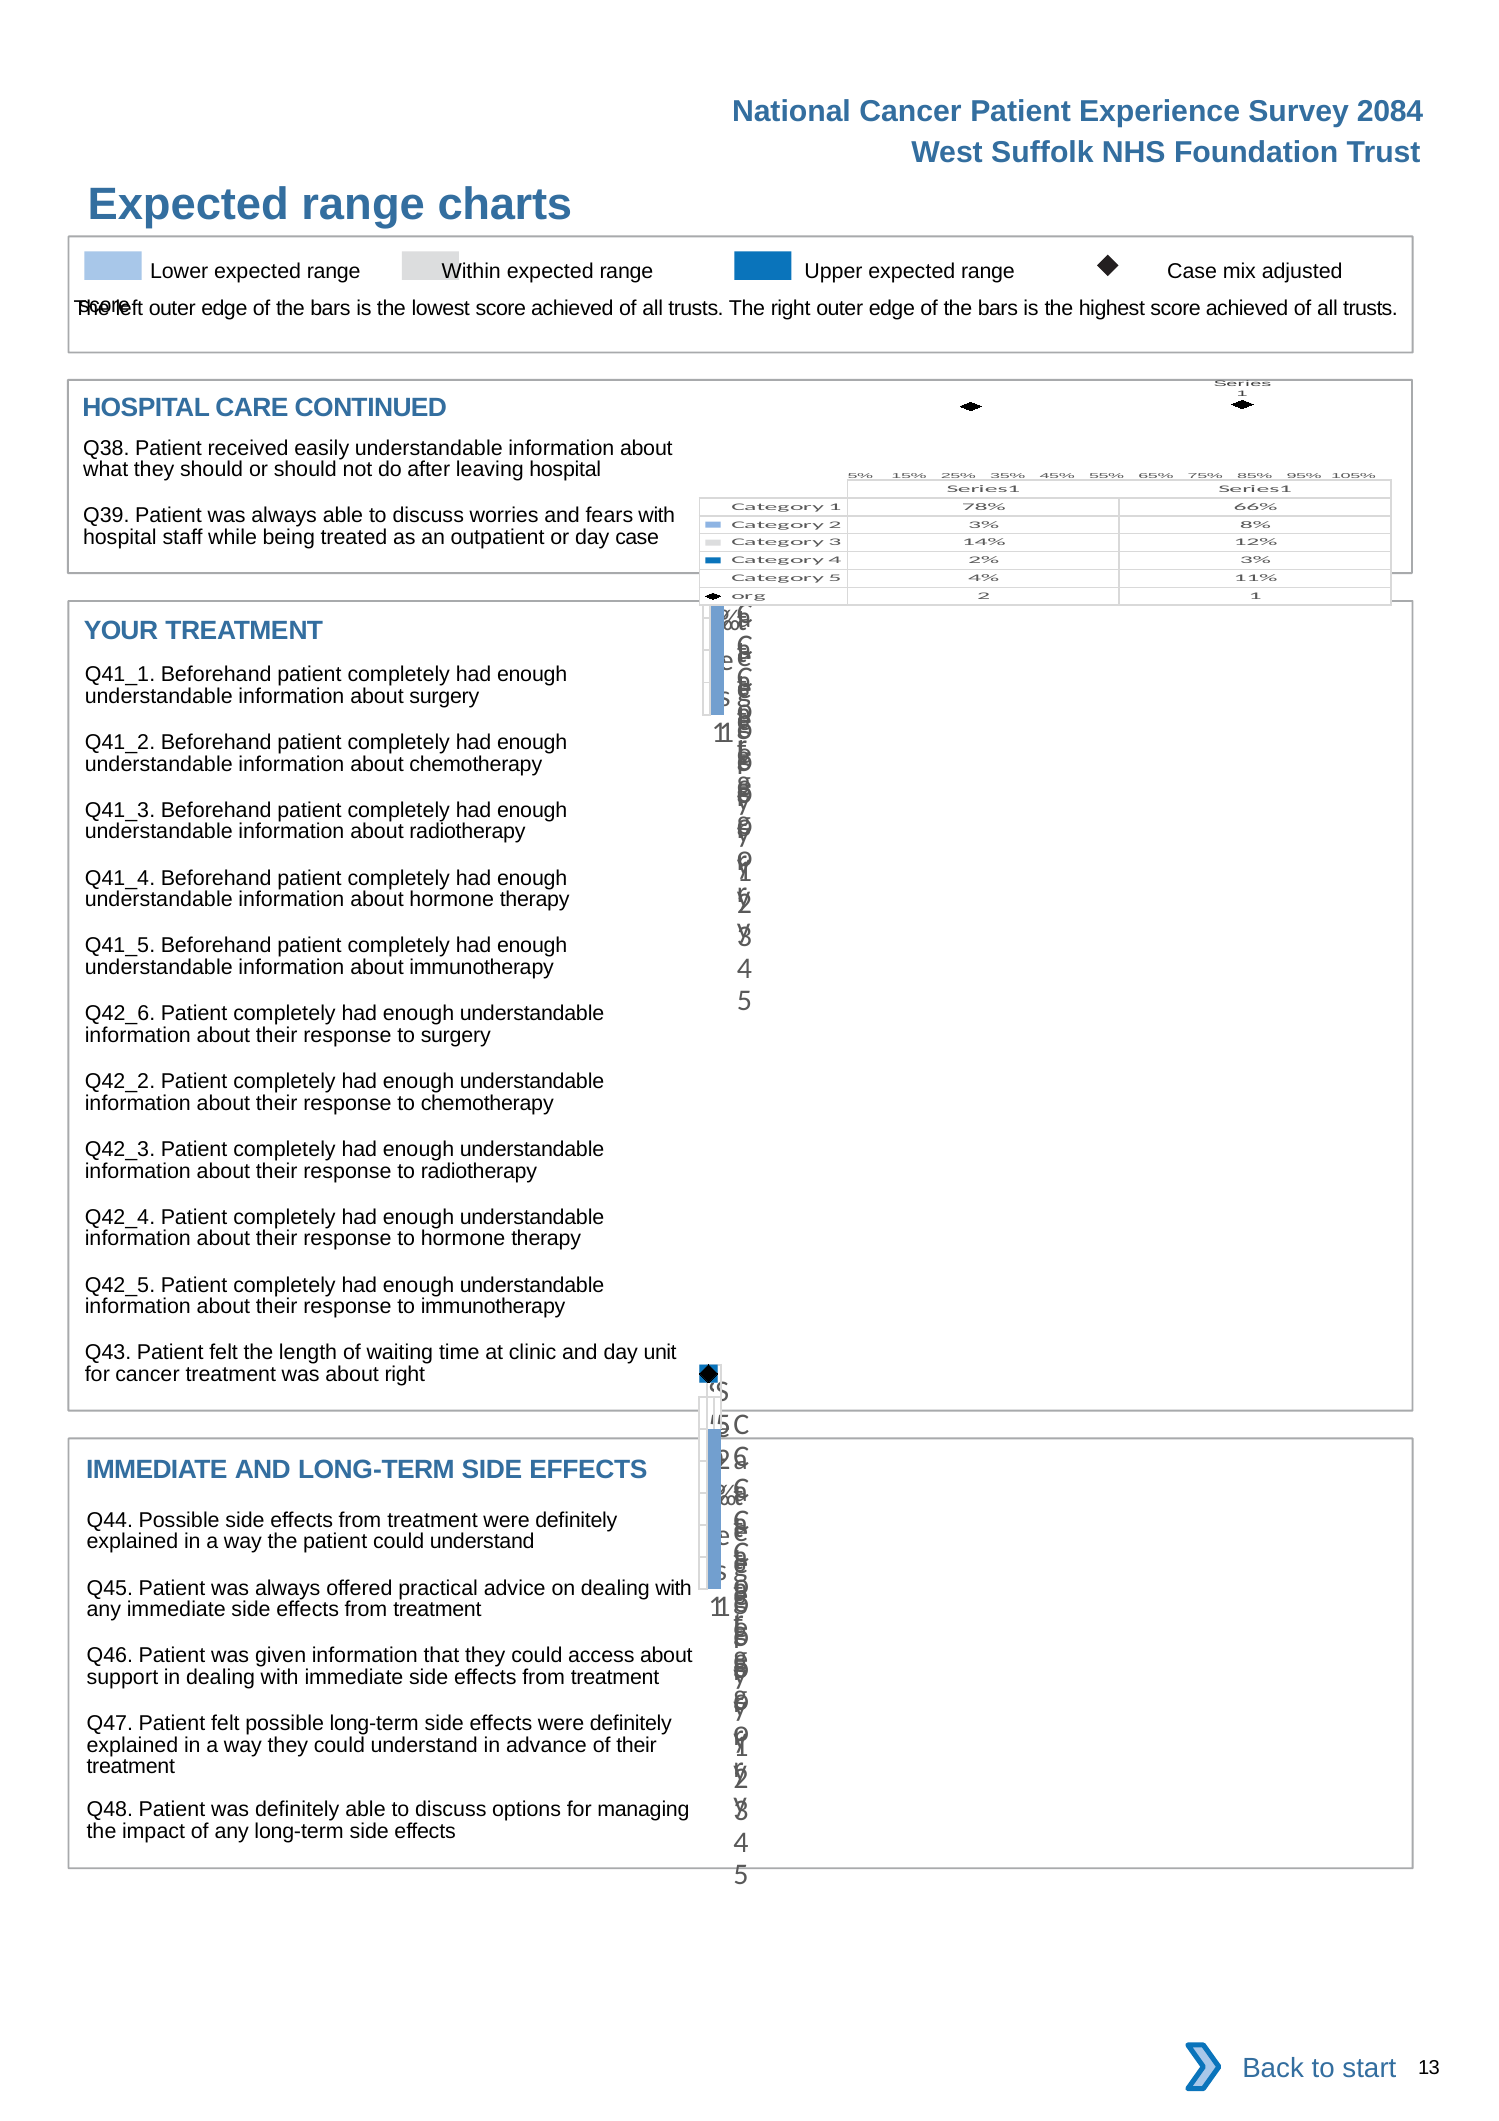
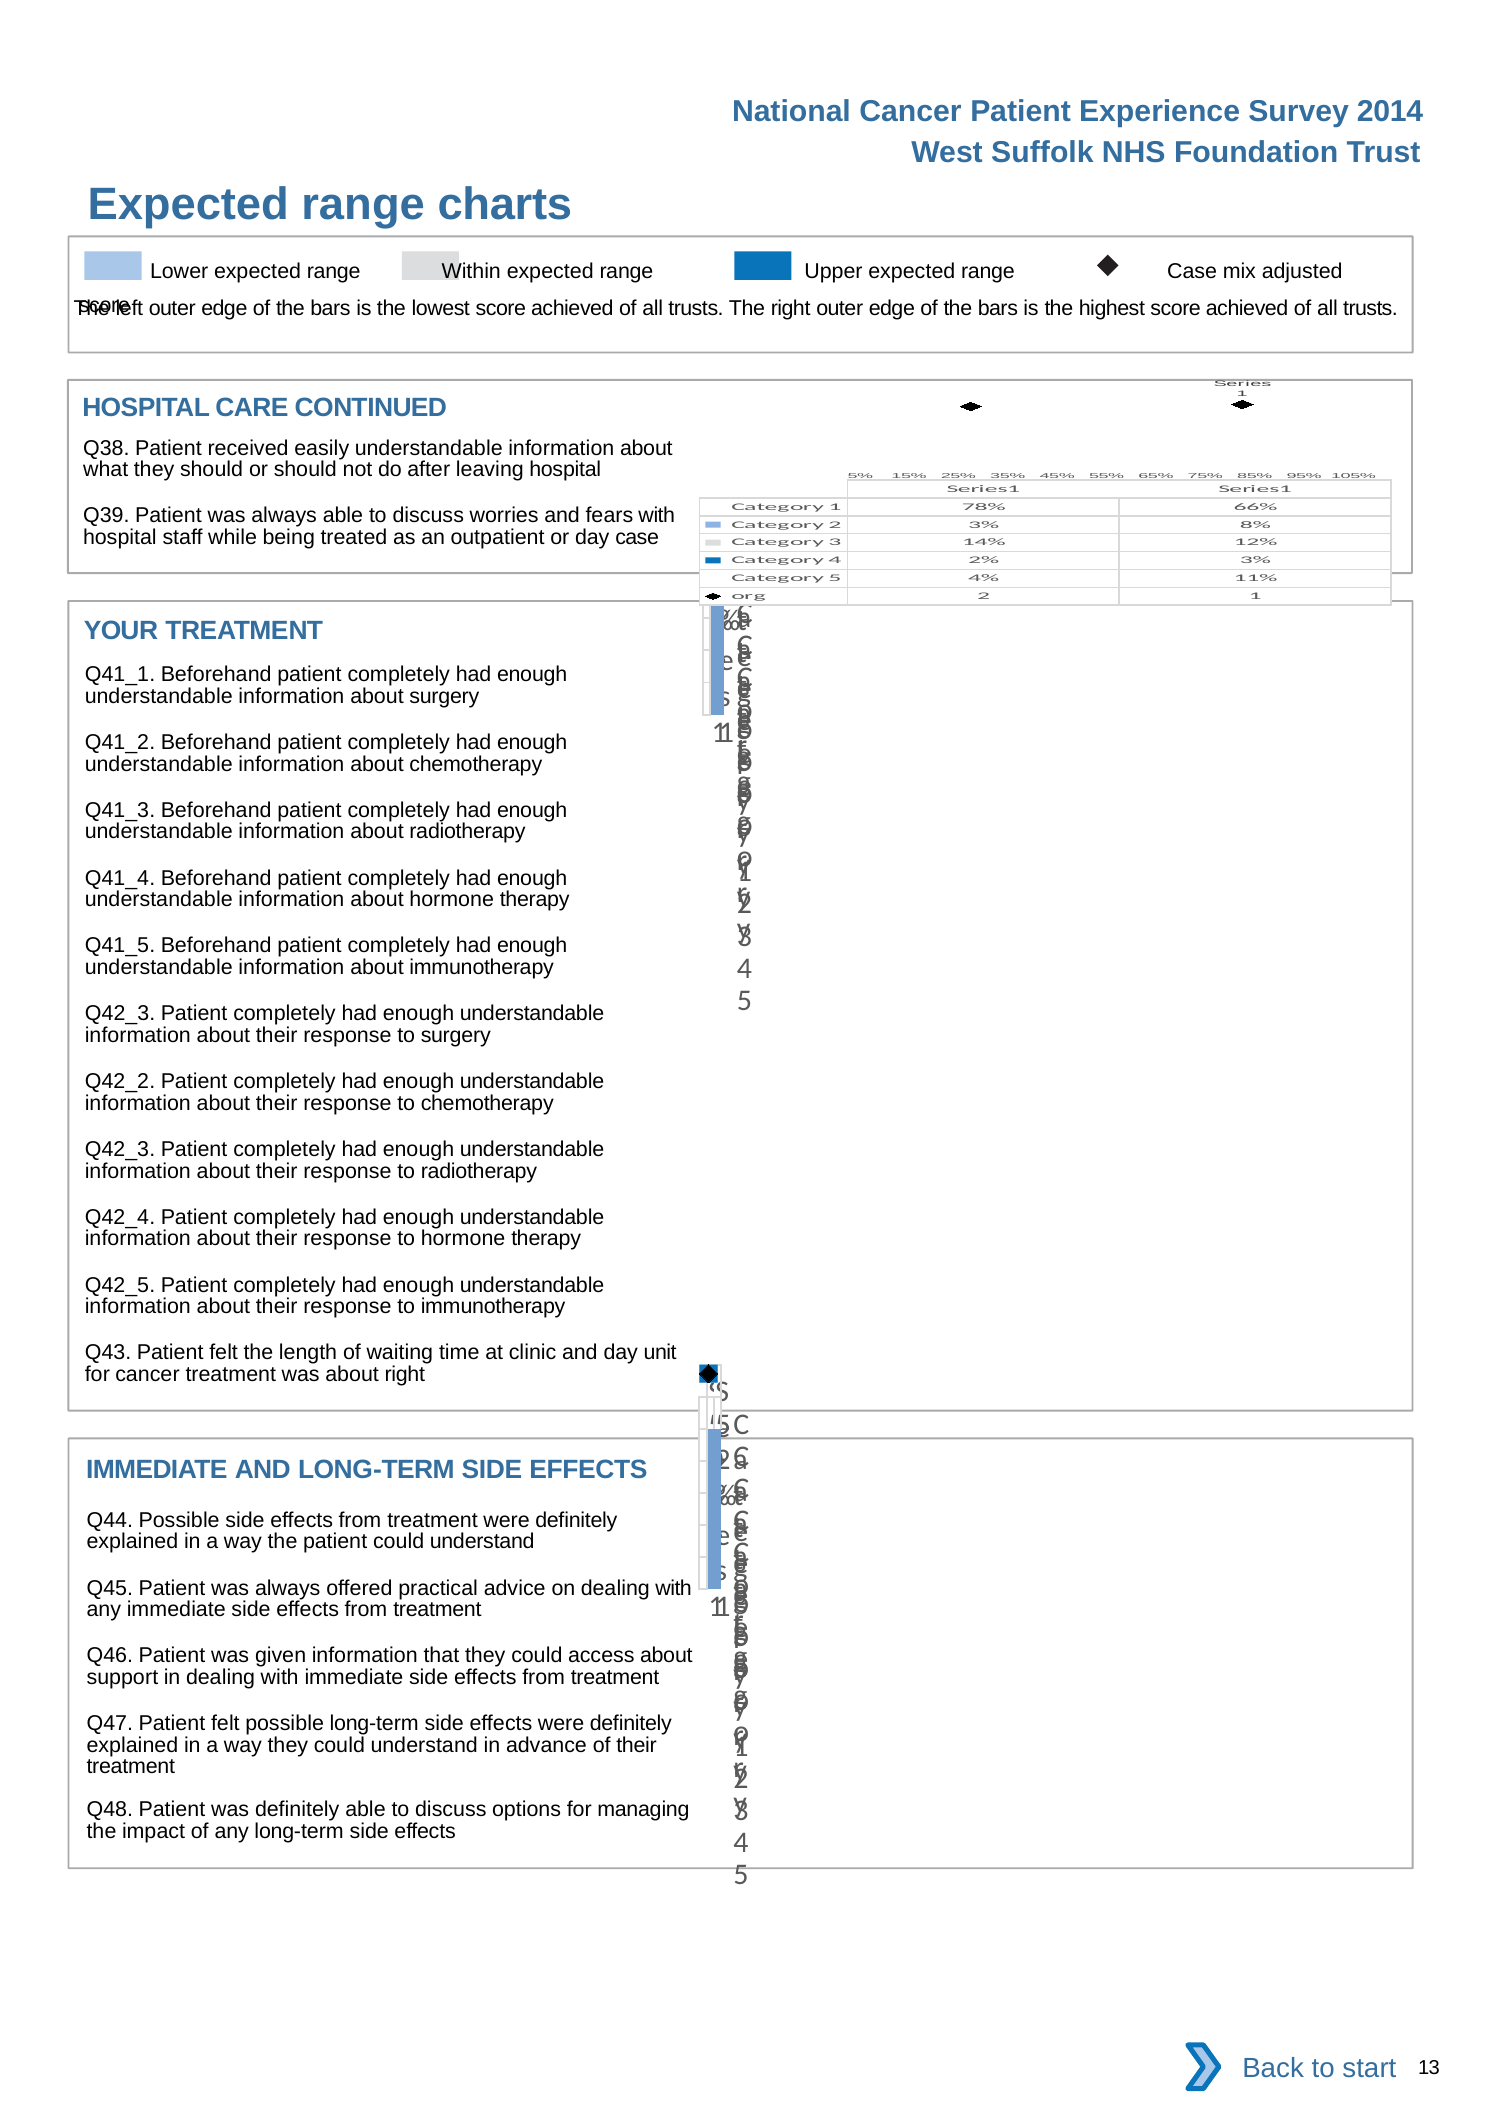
2084: 2084 -> 2014 (1390, 112)
Q42_6: Q42_6 -> Q42_3 (120, 1014)
